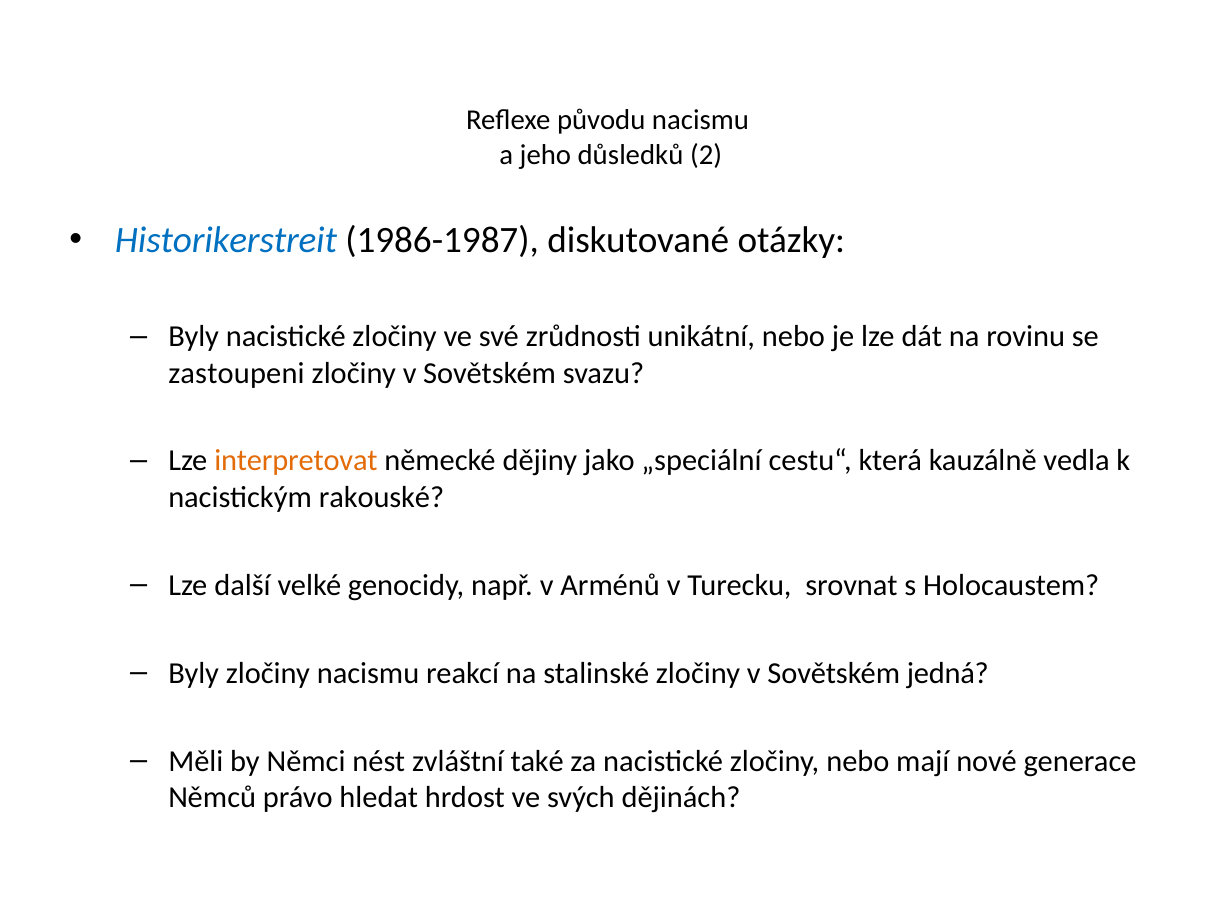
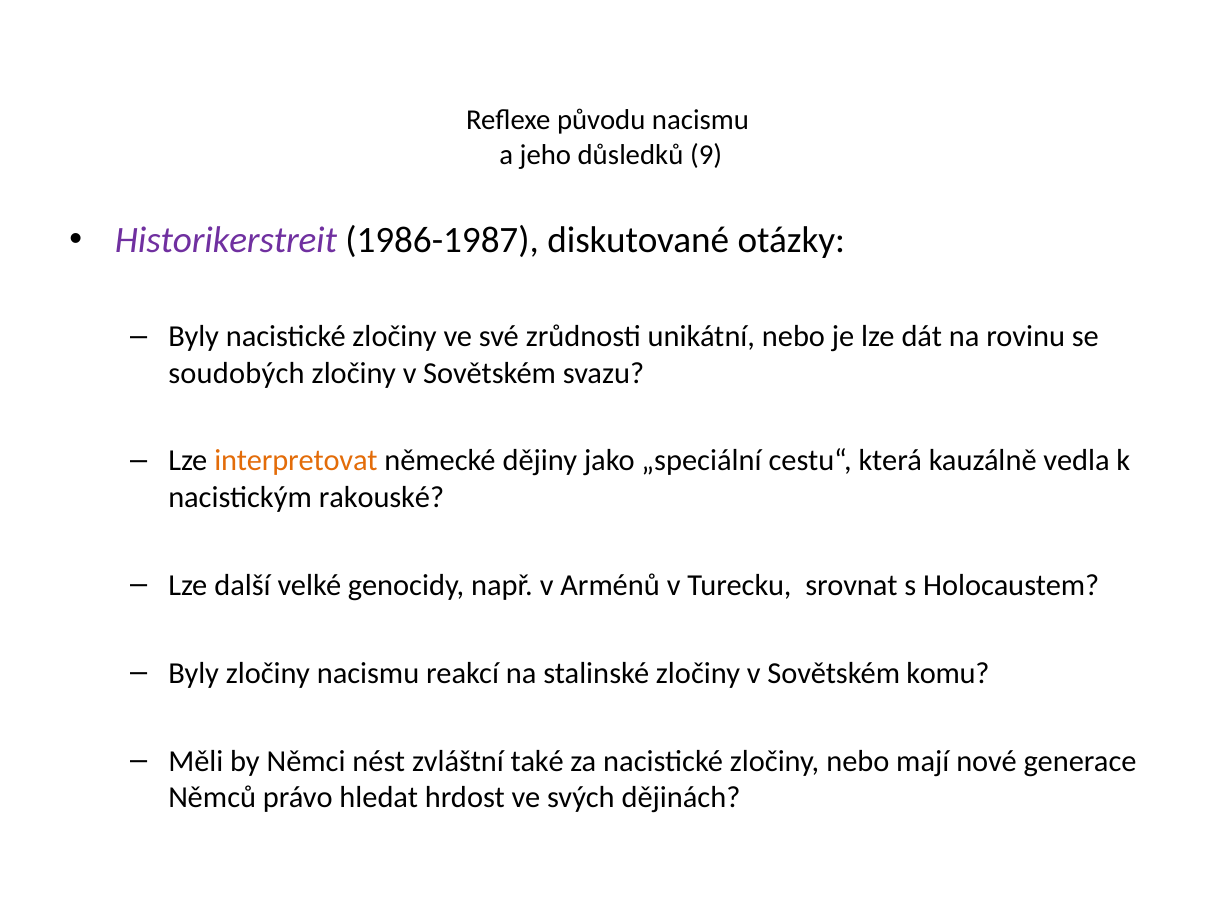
2: 2 -> 9 (706, 155)
Historikerstreit colour: blue -> purple (226, 240)
zastoupeni: zastoupeni -> soudobých (236, 373)
jedná: jedná -> komu (948, 674)
